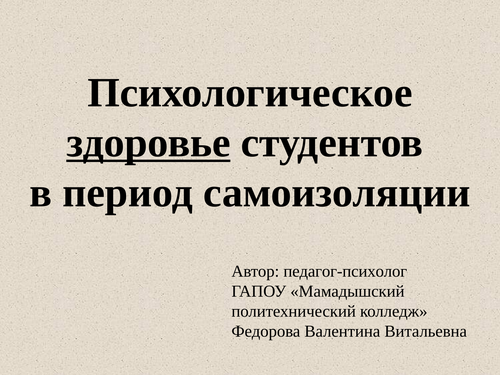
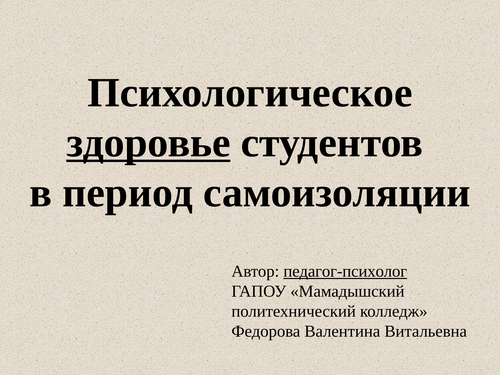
педагог-психолог underline: none -> present (345, 271)
